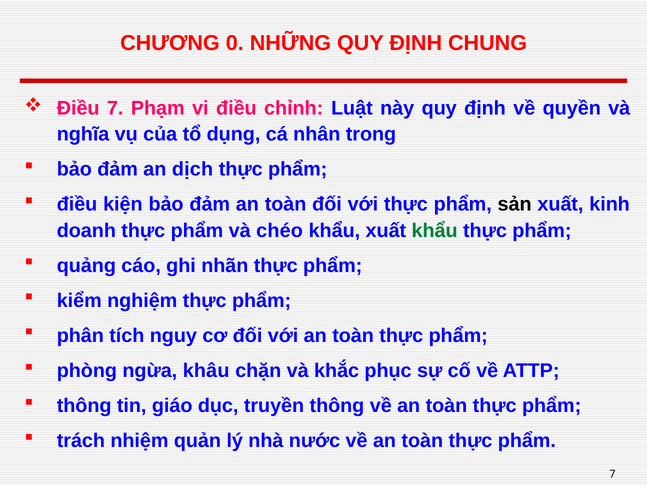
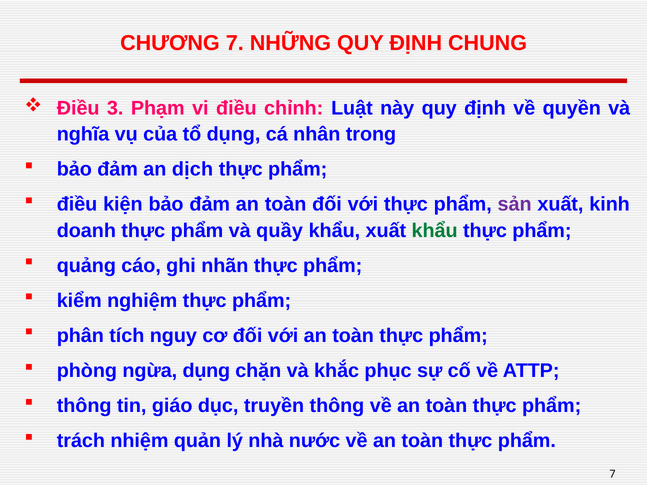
CHƯƠNG 0: 0 -> 7 (235, 43)
Điều 7: 7 -> 3 (115, 108)
sản colour: black -> purple (515, 205)
chéo: chéo -> quầy (280, 231)
ngừa khâu: khâu -> dụng (206, 371)
